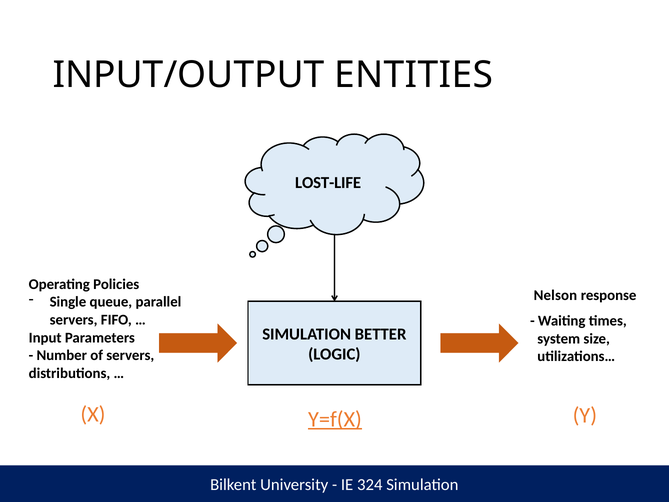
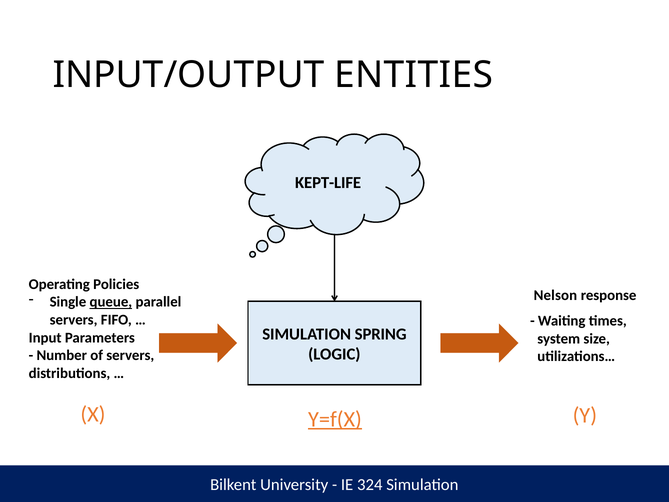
LOST-LIFE: LOST-LIFE -> KEPT-LIFE (328, 183)
queue underline: none -> present (111, 302)
BETTER: BETTER -> SPRING (381, 334)
